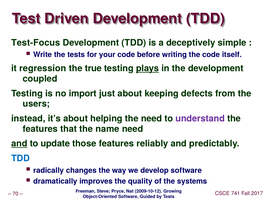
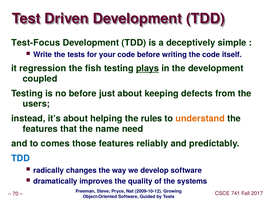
true: true -> fish (93, 68)
no import: import -> before (83, 94)
the need: need -> rules (152, 119)
understand colour: purple -> orange (200, 119)
and underline: present -> none (19, 144)
update: update -> comes (55, 144)
